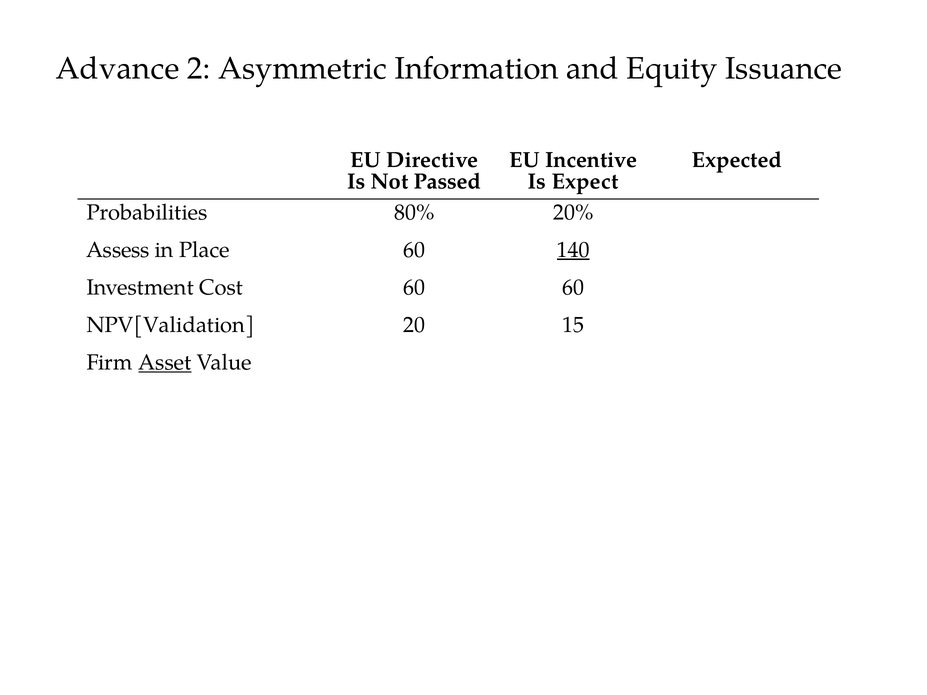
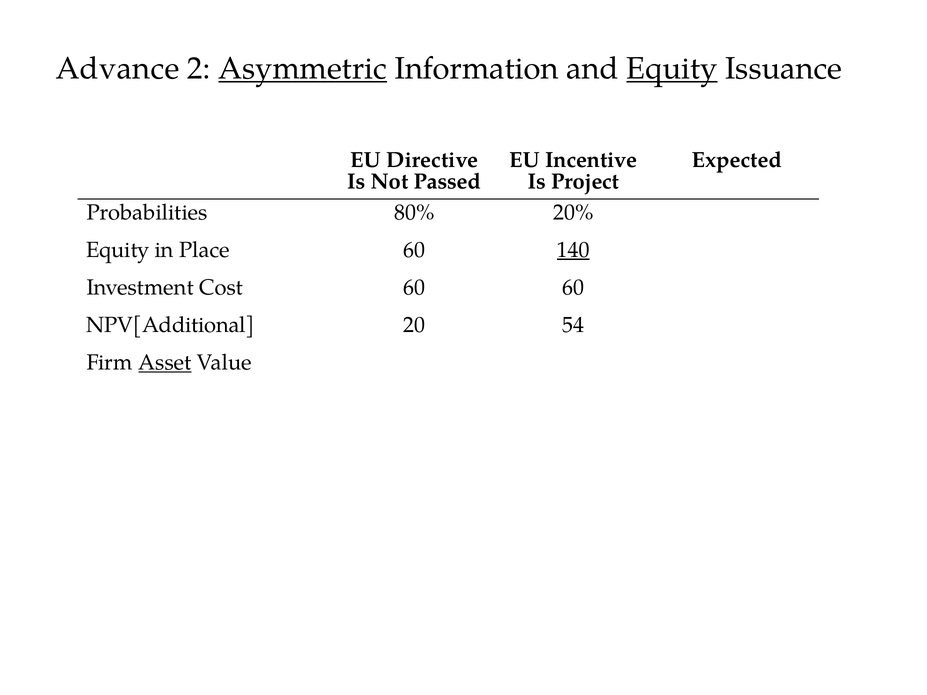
Asymmetric underline: none -> present (303, 69)
Equity underline: none -> present (672, 69)
Expect: Expect -> Project (585, 181)
Assess: Assess -> Equity (118, 250)
NPV[Validation: NPV[Validation -> NPV[Additional (171, 325)
15: 15 -> 54 (573, 325)
